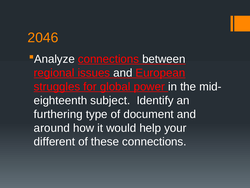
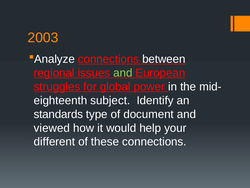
2046: 2046 -> 2003 (43, 38)
and colour: white -> light green (123, 73)
furthering: furthering -> standards (58, 114)
around: around -> viewed (52, 128)
